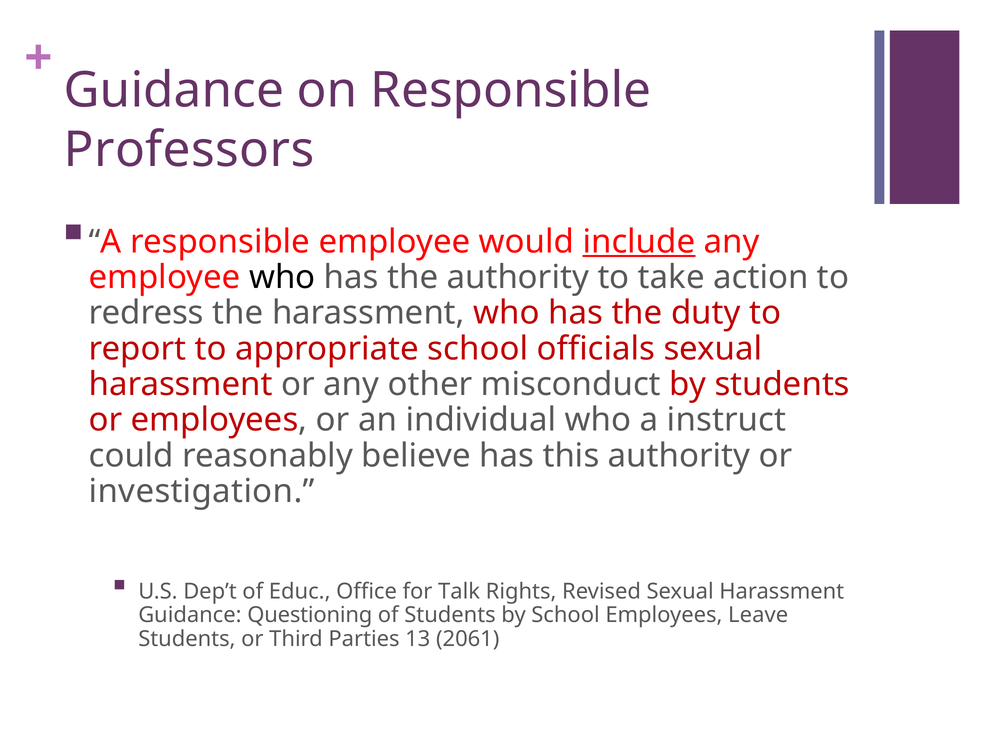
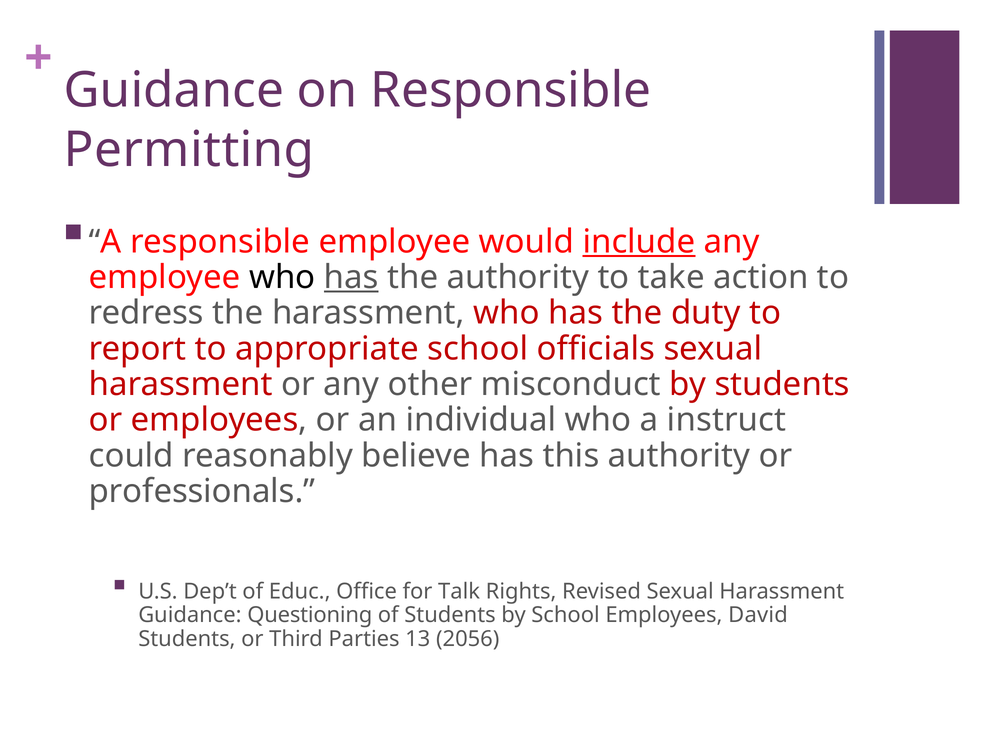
Professors: Professors -> Permitting (189, 150)
has underline: none -> present (351, 277)
investigation: investigation -> professionals (202, 491)
Leave: Leave -> David (758, 615)
2061: 2061 -> 2056 (468, 639)
